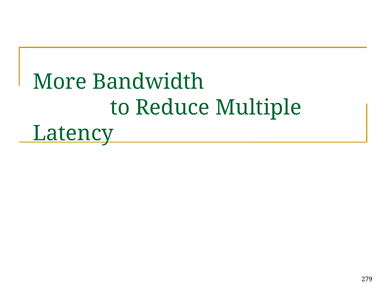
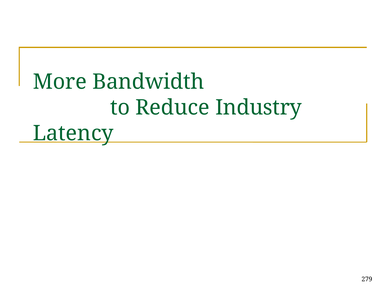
Multiple: Multiple -> Industry (259, 108)
